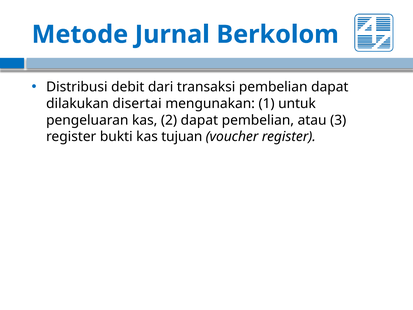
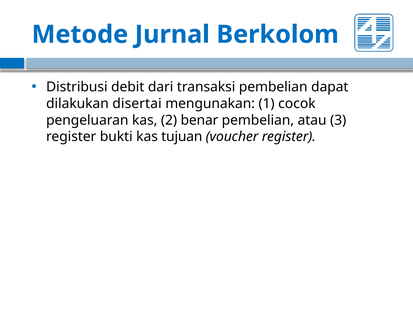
untuk: untuk -> cocok (297, 104)
2 dapat: dapat -> benar (199, 120)
